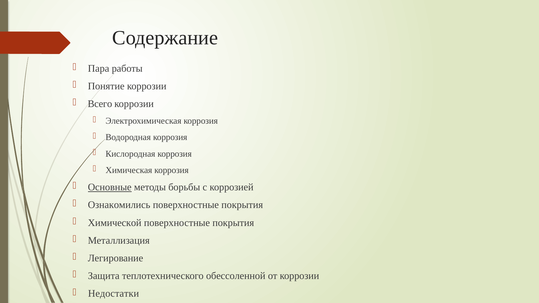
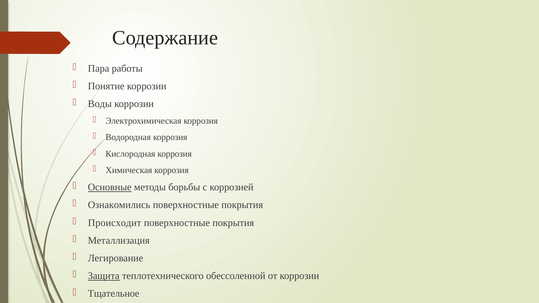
Всего: Всего -> Воды (100, 104)
Химической: Химической -> Происходит (115, 223)
Защита underline: none -> present (104, 276)
Недостатки: Недостатки -> Тщательное (114, 294)
